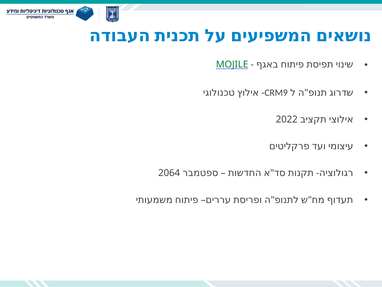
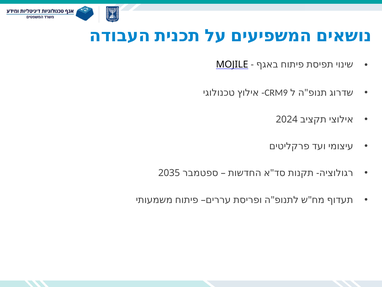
MOJILE colour: green -> black (232, 64)
2022: 2022 -> 2024 (287, 119)
2064: 2064 -> 2035 (169, 173)
